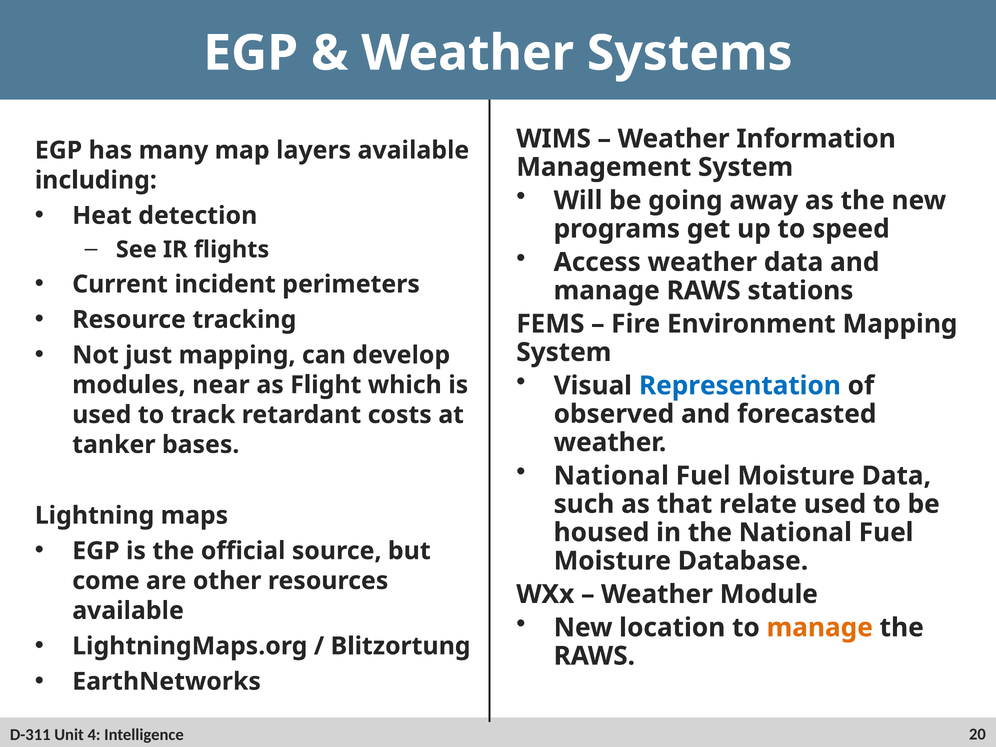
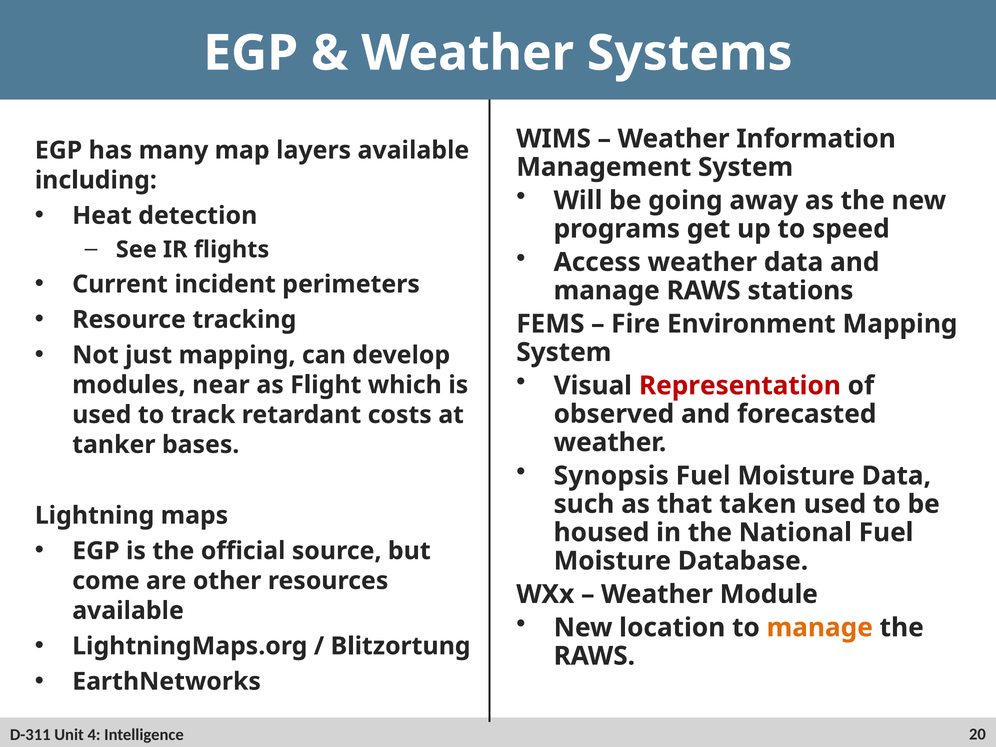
Representation colour: blue -> red (740, 386)
National: National -> Synopsis (611, 476)
relate: relate -> taken (758, 504)
